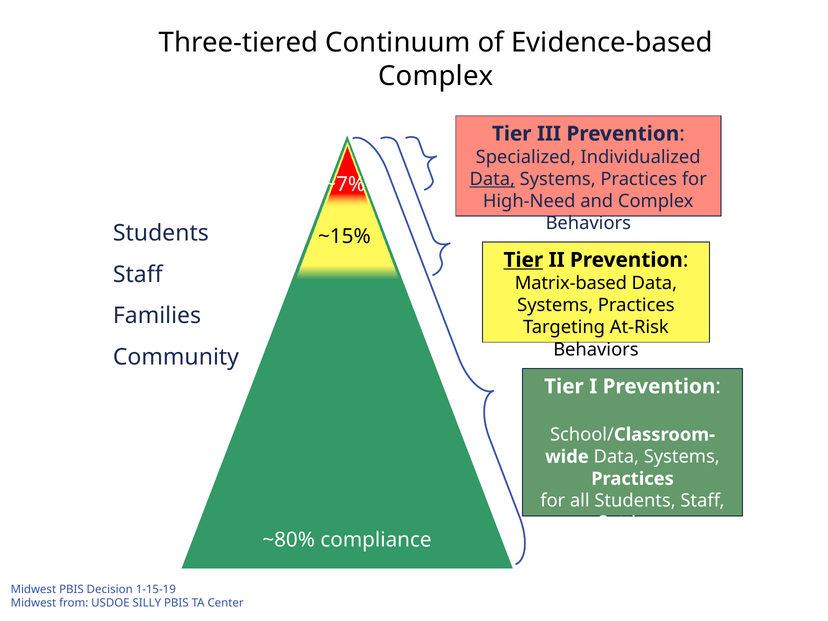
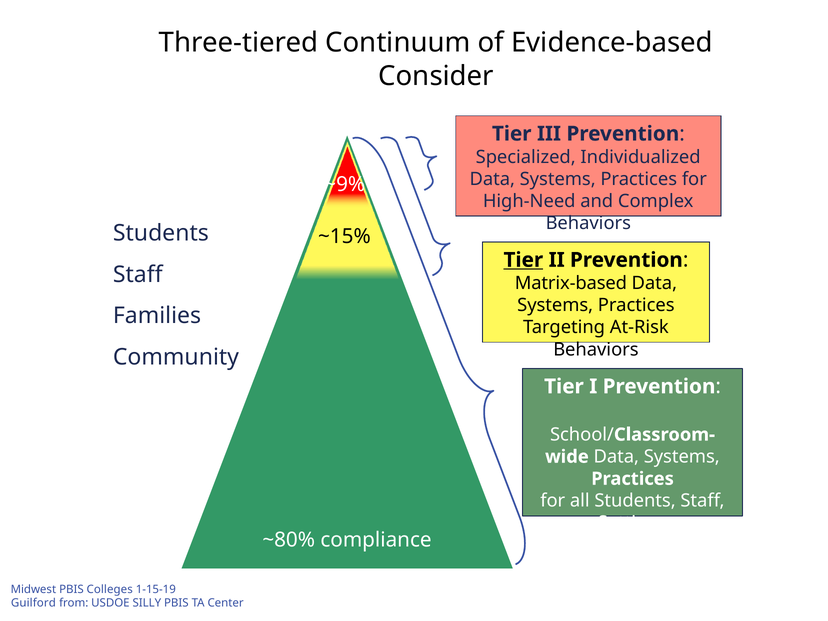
Complex: Complex -> Consider (436, 76)
Data underline: present -> none (492, 179)
~7%: ~7% -> ~9% (345, 185)
Decision: Decision -> Colleges (110, 589)
Midwest: Midwest -> Guilford (33, 603)
